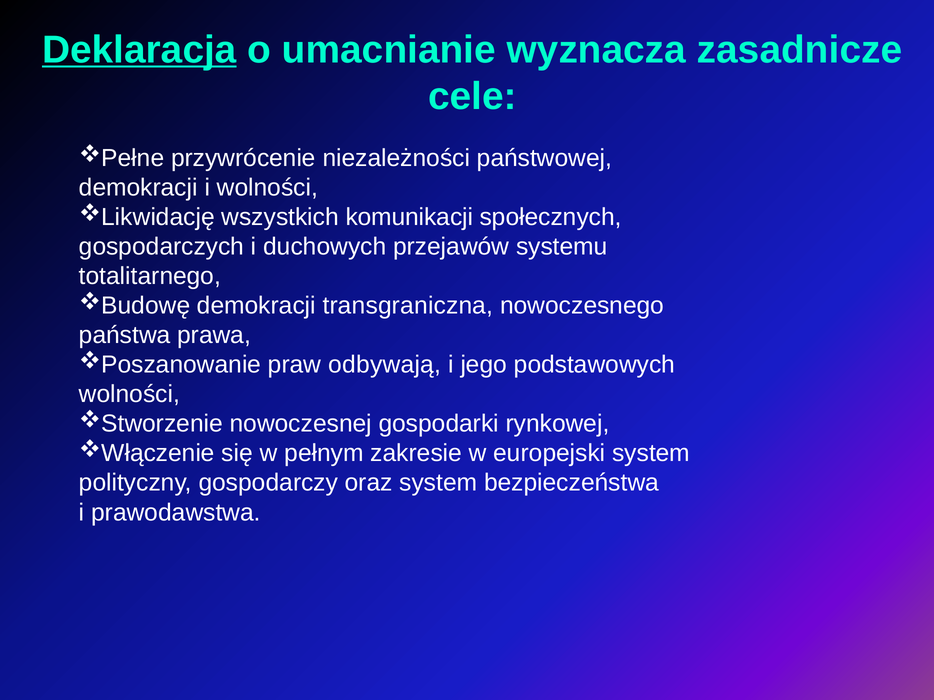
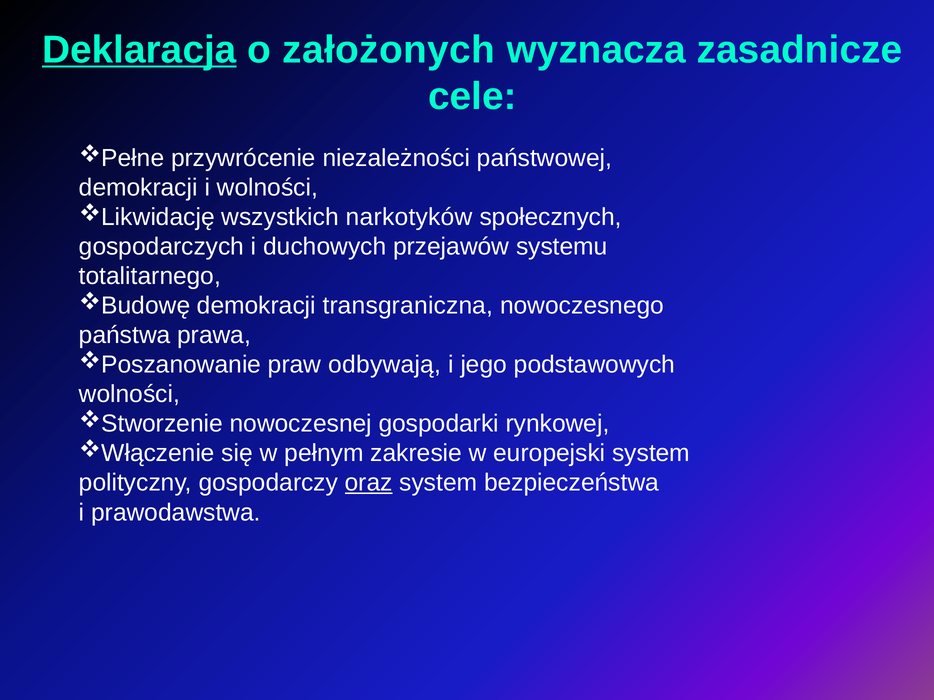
umacnianie: umacnianie -> założonych (389, 50)
komunikacji: komunikacji -> narkotyków (409, 217)
oraz underline: none -> present (369, 483)
